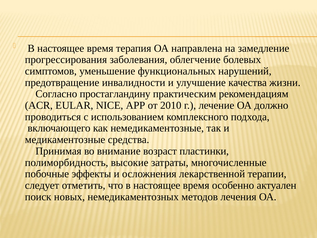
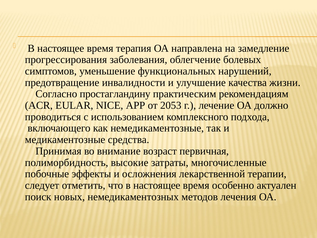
2010: 2010 -> 2053 (171, 105)
пластинки: пластинки -> первичная (204, 151)
